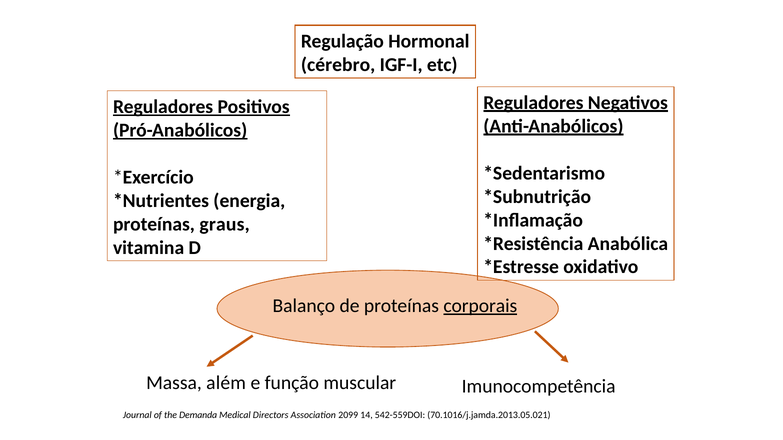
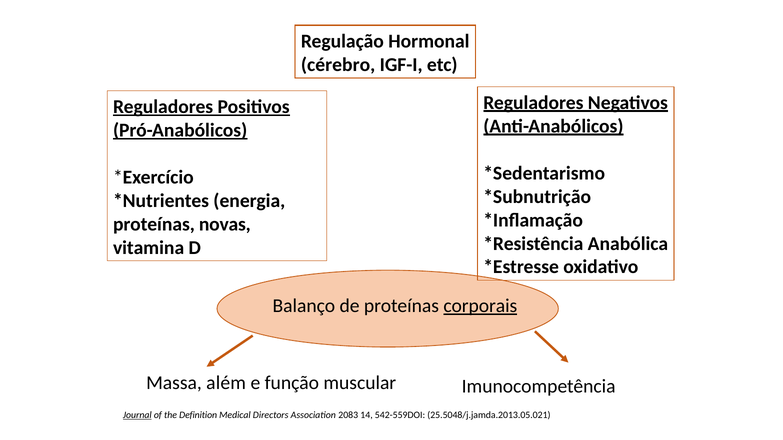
graus: graus -> novas (225, 224)
Journal underline: none -> present (137, 416)
Demanda: Demanda -> Definition (198, 416)
2099: 2099 -> 2083 (348, 416)
70.1016/j.jamda.2013.05.021: 70.1016/j.jamda.2013.05.021 -> 25.5048/j.jamda.2013.05.021 (489, 416)
